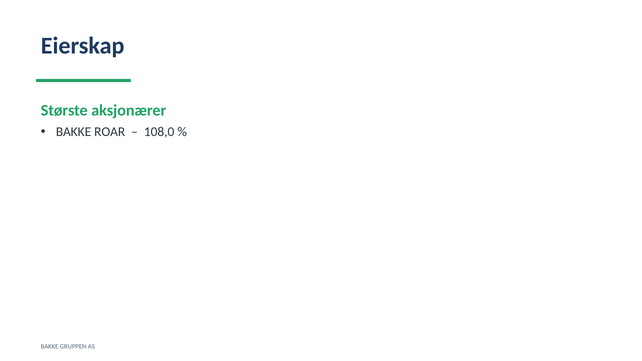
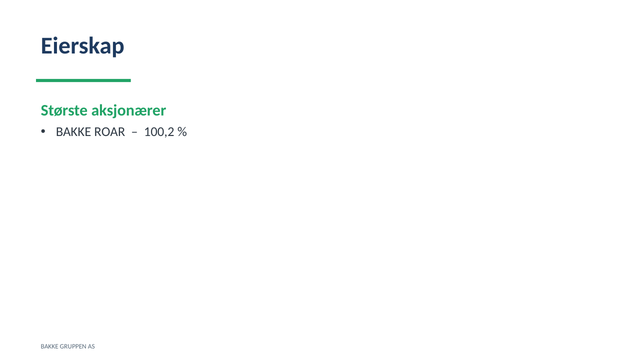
108,0: 108,0 -> 100,2 (159, 132)
